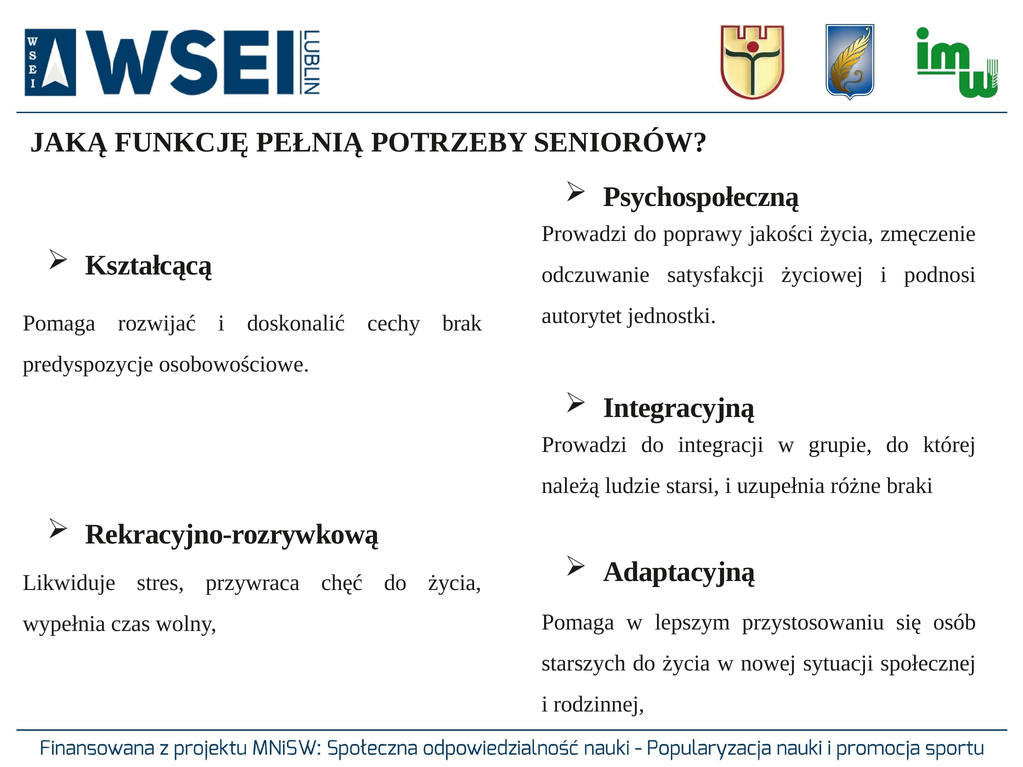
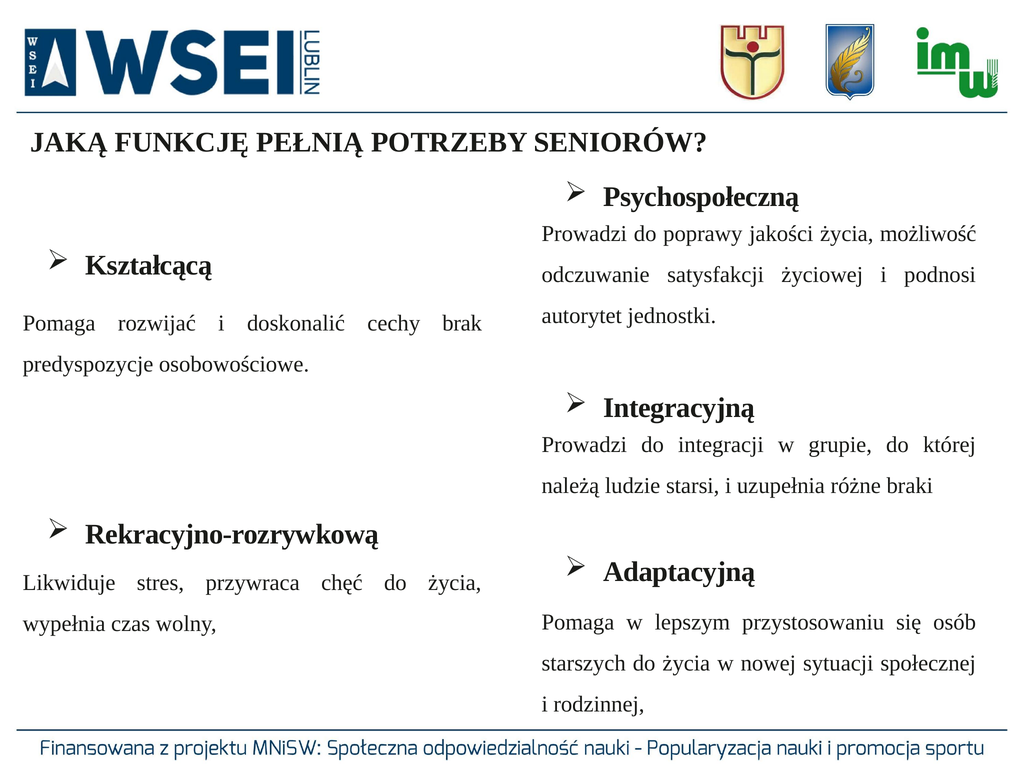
zmęczenie: zmęczenie -> możliwość (928, 234)
